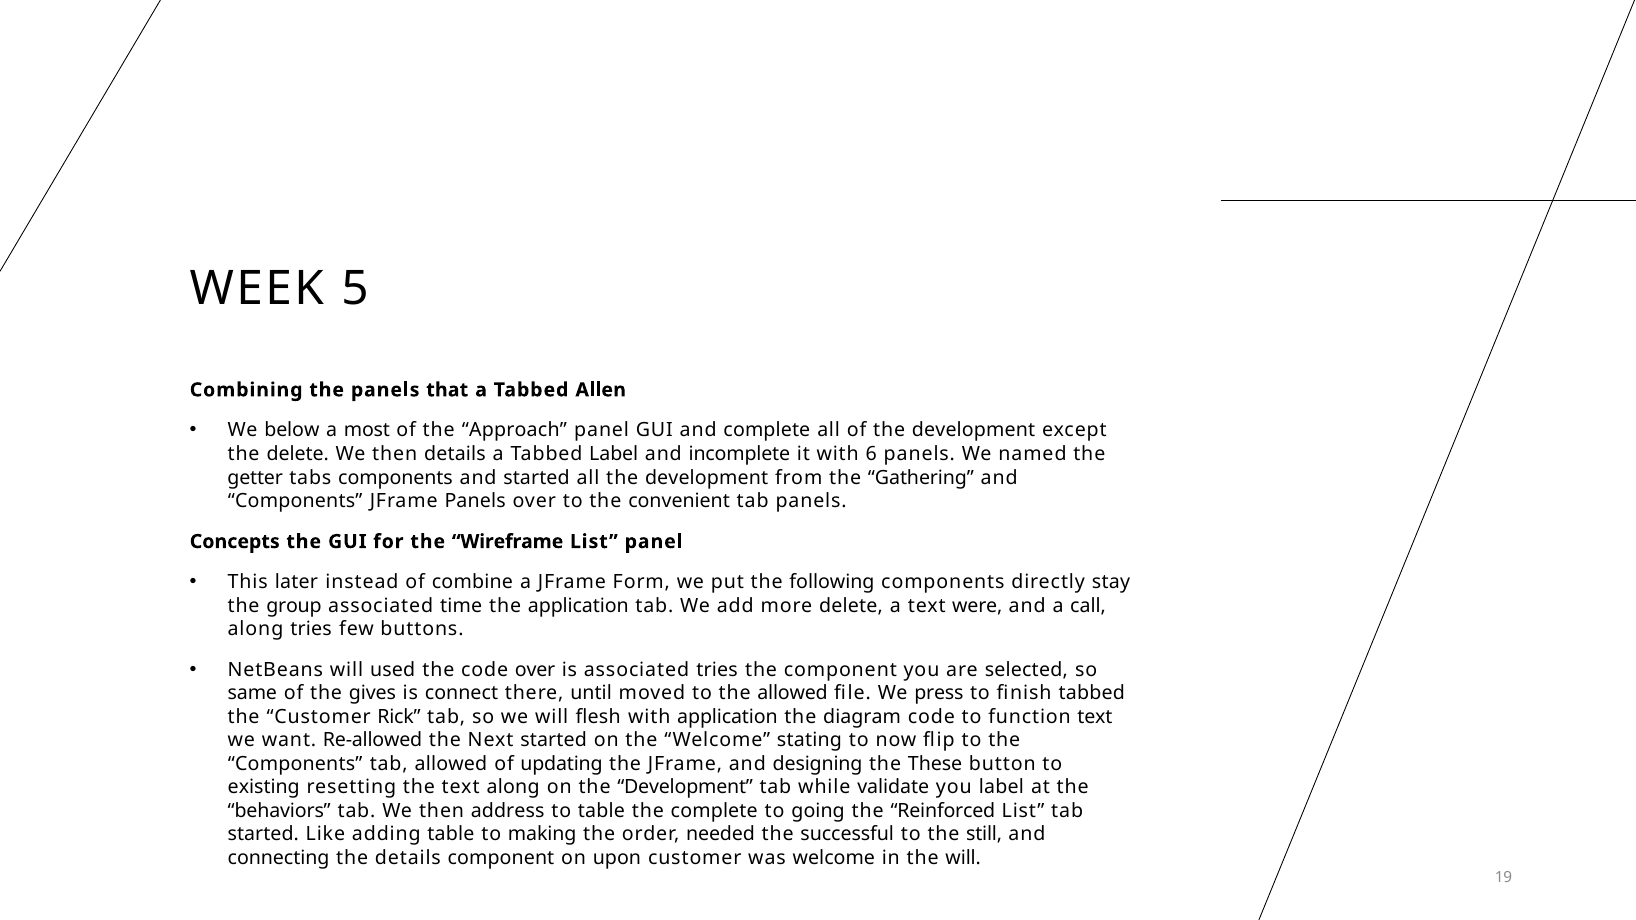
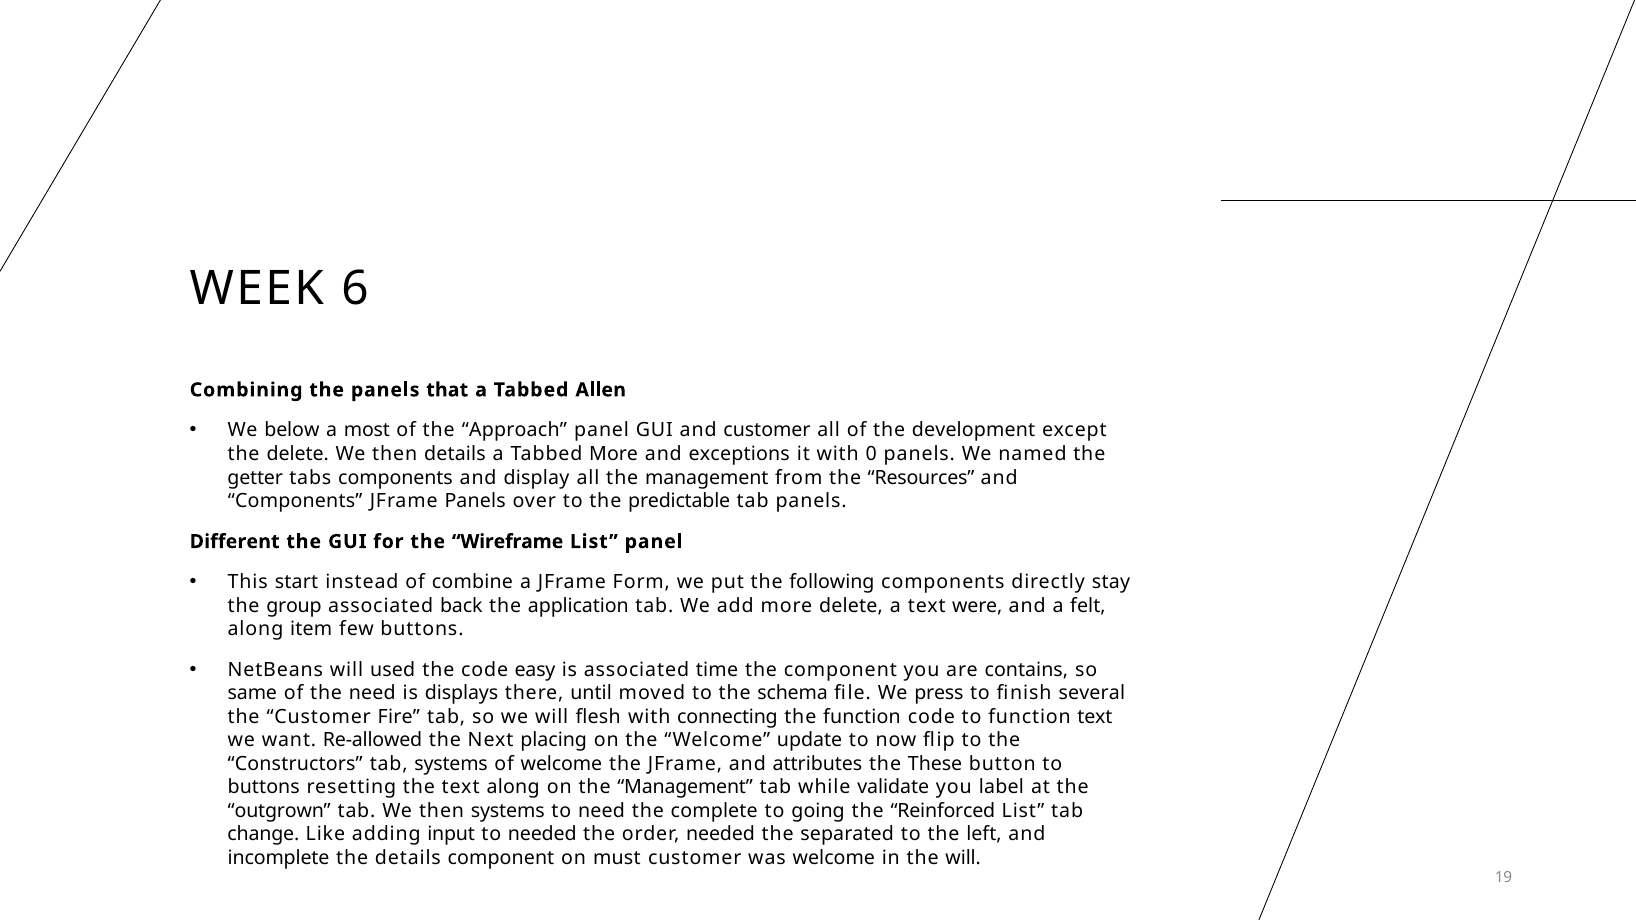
5: 5 -> 6 (355, 288)
and complete: complete -> customer (767, 431)
Tabbed Label: Label -> More (614, 454)
incomplete: incomplete -> exceptions (739, 454)
6: 6 -> 0 (871, 454)
and started: started -> display (536, 478)
all the development: development -> management (707, 478)
Gathering: Gathering -> Resources (921, 478)
convenient: convenient -> predictable (679, 501)
Concepts: Concepts -> Different (235, 542)
later: later -> start (297, 582)
time: time -> back (461, 606)
call: call -> felt (1088, 606)
along tries: tries -> item (311, 629)
code over: over -> easy (535, 670)
associated tries: tries -> time (717, 670)
selected: selected -> contains (1026, 670)
the gives: gives -> need (372, 693)
connect: connect -> displays (462, 693)
the allowed: allowed -> schema (793, 693)
finish tabbed: tabbed -> several (1092, 693)
Rick: Rick -> Fire (399, 717)
with application: application -> connecting (728, 717)
the diagram: diagram -> function (862, 717)
Next started: started -> placing (554, 741)
stating: stating -> update (810, 741)
Components: Components -> Constructors (295, 764)
tab allowed: allowed -> systems (451, 764)
of updating: updating -> welcome (562, 764)
designing: designing -> attributes (818, 764)
existing: existing -> buttons (264, 788)
on the Development: Development -> Management (685, 788)
behaviors: behaviors -> outgrown (279, 811)
then address: address -> systems (508, 811)
to table: table -> need (601, 811)
started: started -> change (263, 835)
adding table: table -> input (451, 835)
to making: making -> needed (542, 835)
successful: successful -> separated (847, 835)
still: still -> left (984, 835)
connecting: connecting -> incomplete (279, 858)
upon: upon -> must (617, 858)
